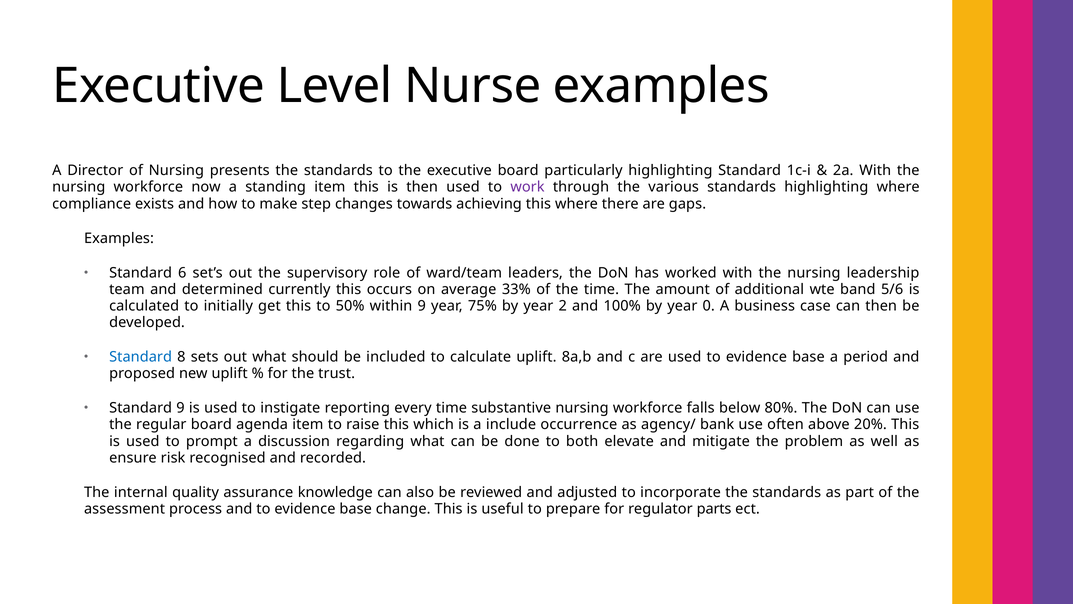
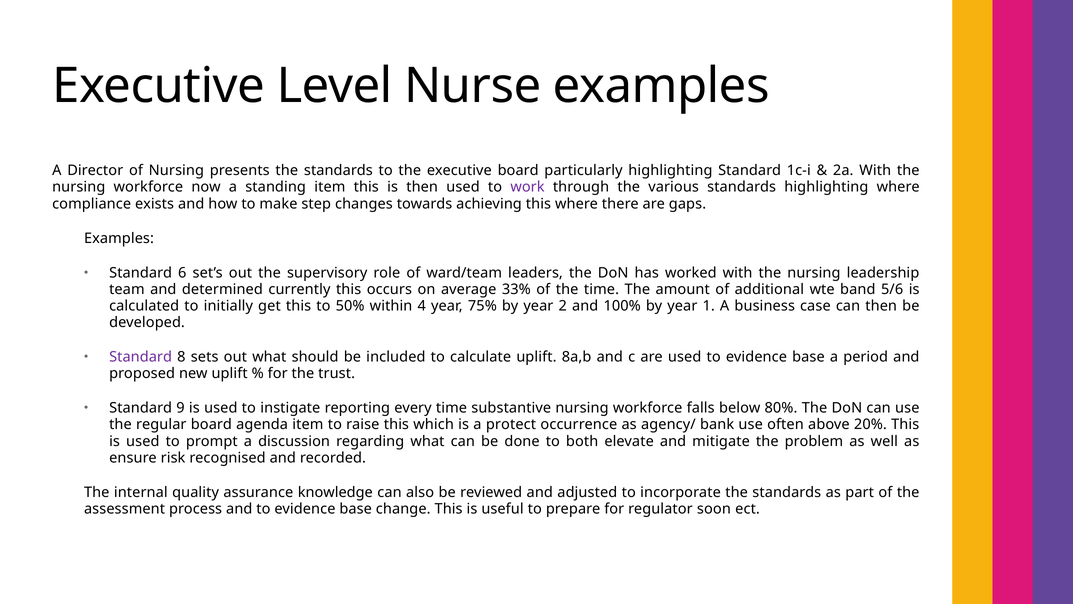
within 9: 9 -> 4 (422, 306)
0: 0 -> 1 (709, 306)
Standard colour: blue -> purple (141, 357)
include: include -> protect (511, 424)
parts: parts -> soon (714, 509)
